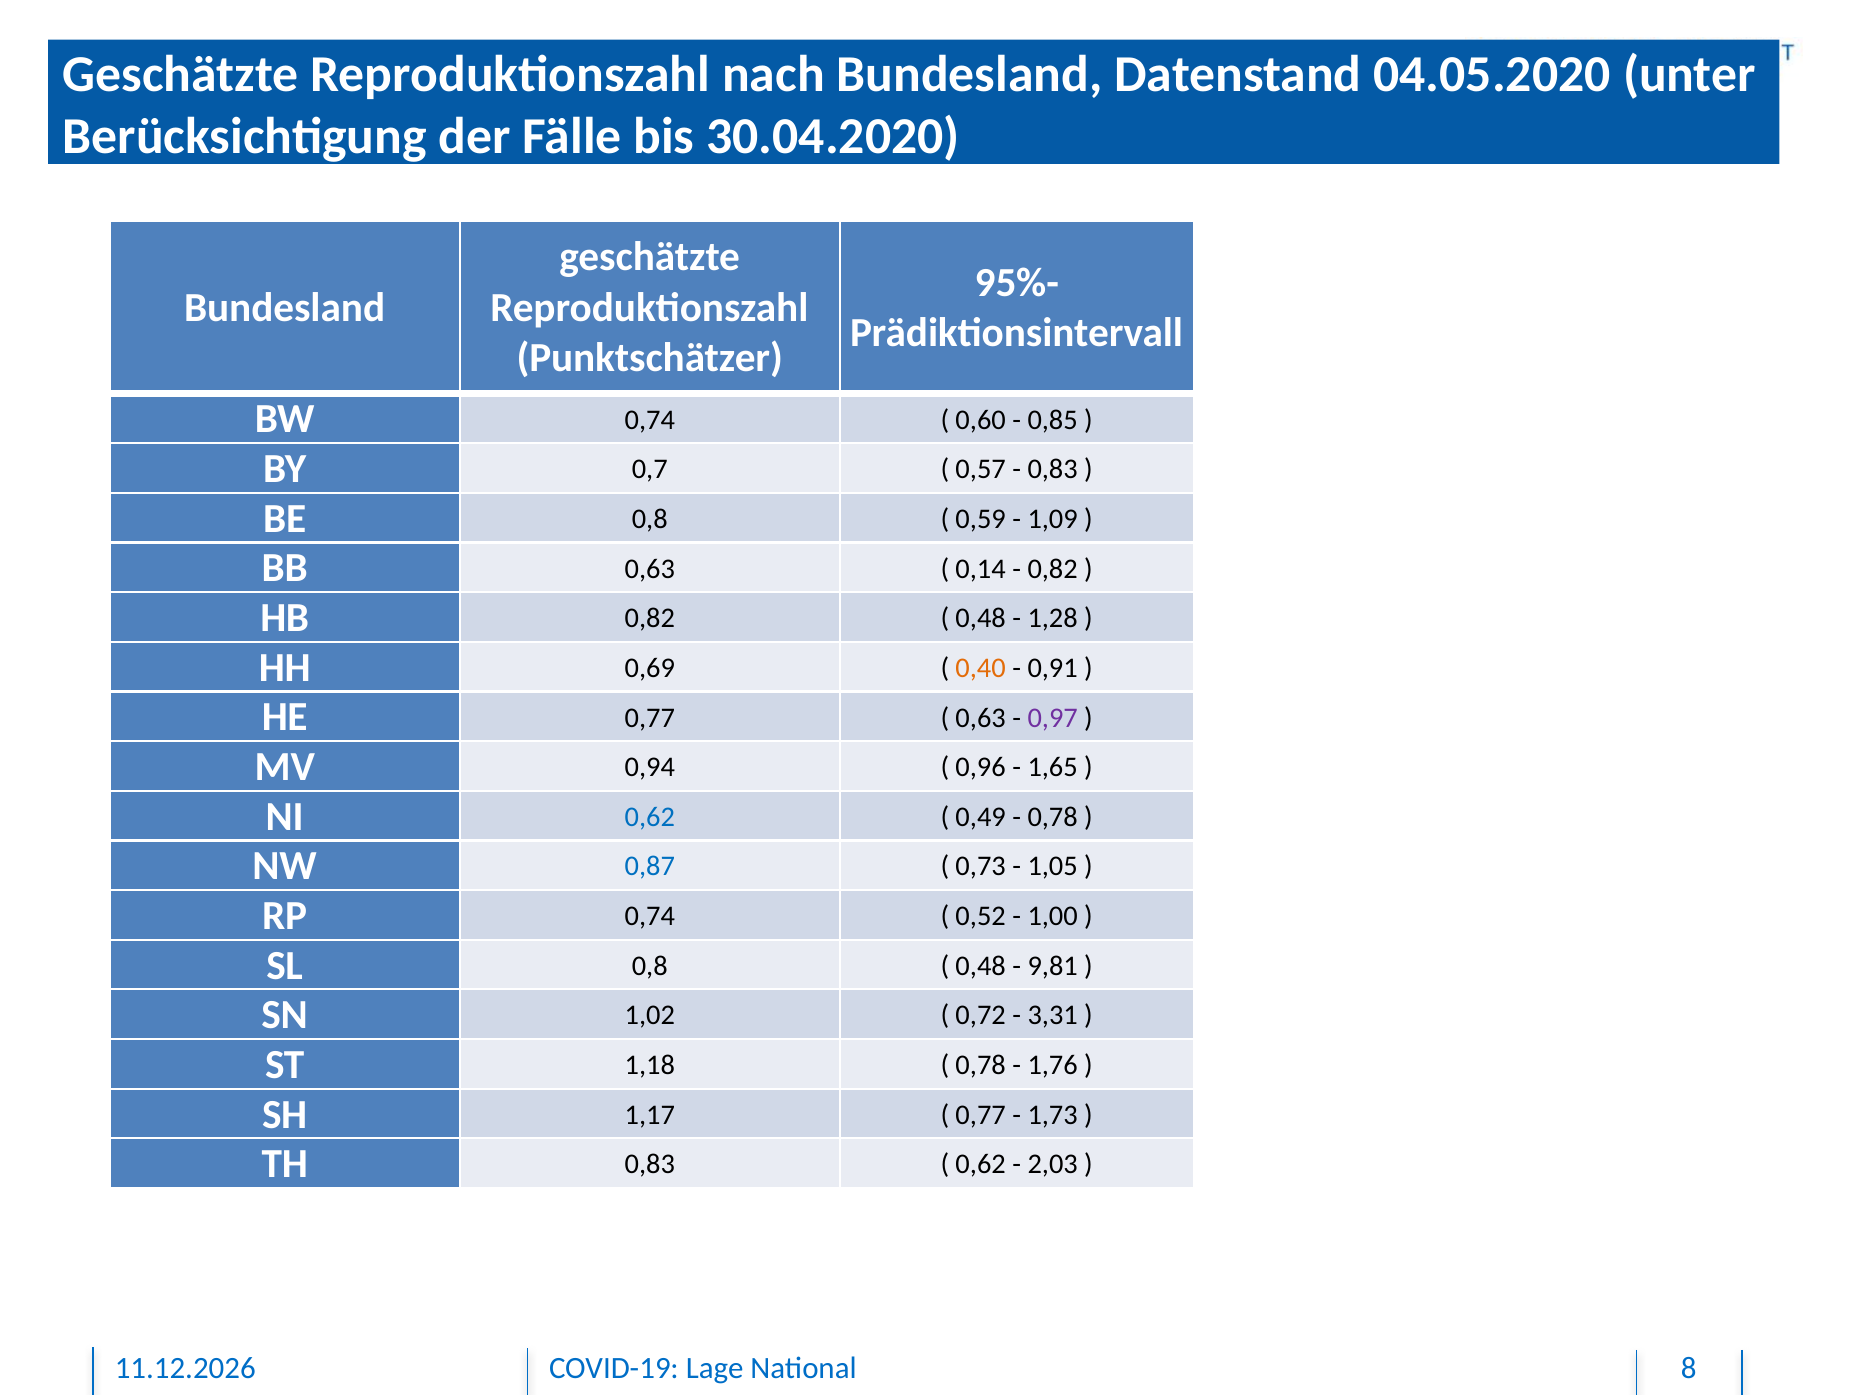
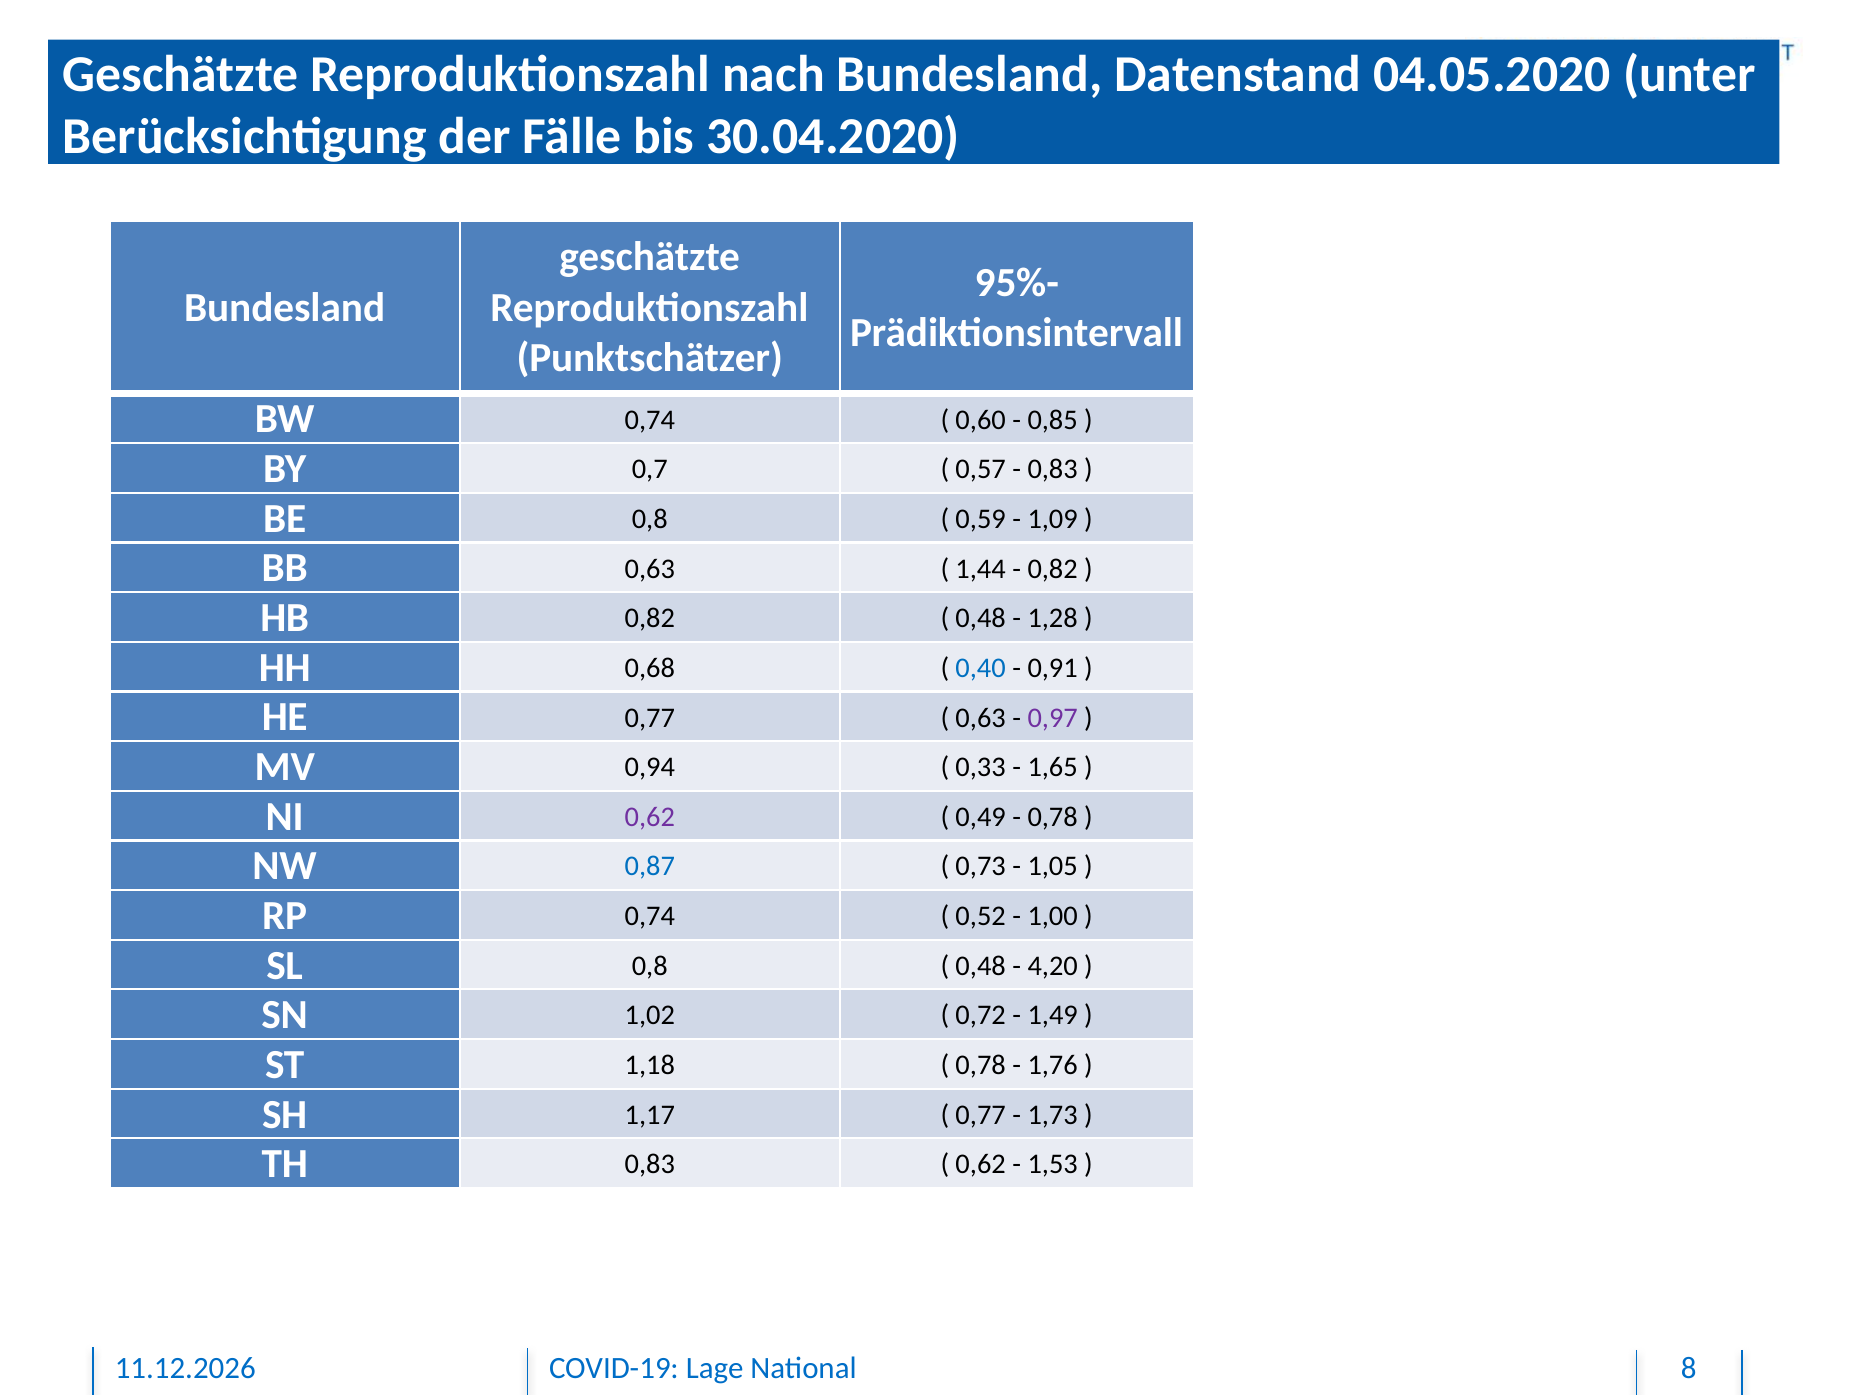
0,14: 0,14 -> 1,44 (981, 569)
0,69: 0,69 -> 0,68 (650, 668)
0,40 colour: orange -> blue (981, 668)
0,96: 0,96 -> 0,33 (981, 767)
0,62 colour: blue -> purple (650, 817)
9,81: 9,81 -> 4,20 (1053, 966)
3,31: 3,31 -> 1,49 (1053, 1016)
2,03: 2,03 -> 1,53 (1053, 1164)
